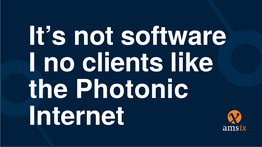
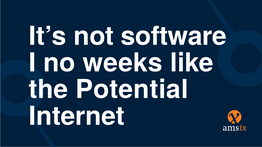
clients: clients -> weeks (123, 63)
Photonic: Photonic -> Potential (132, 90)
